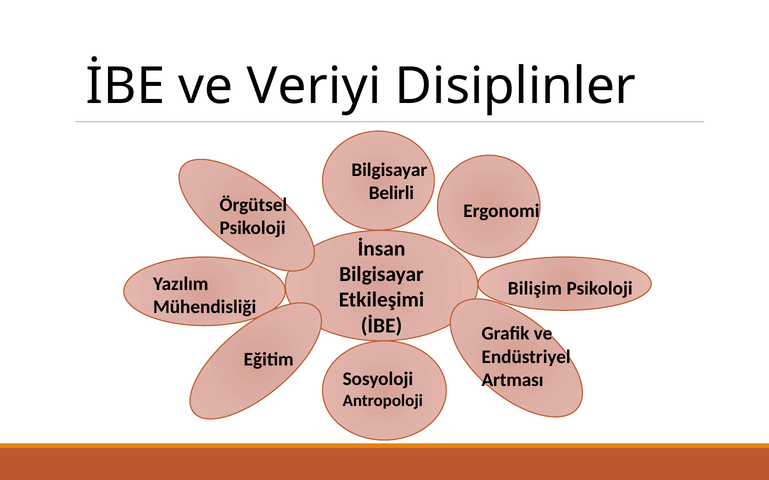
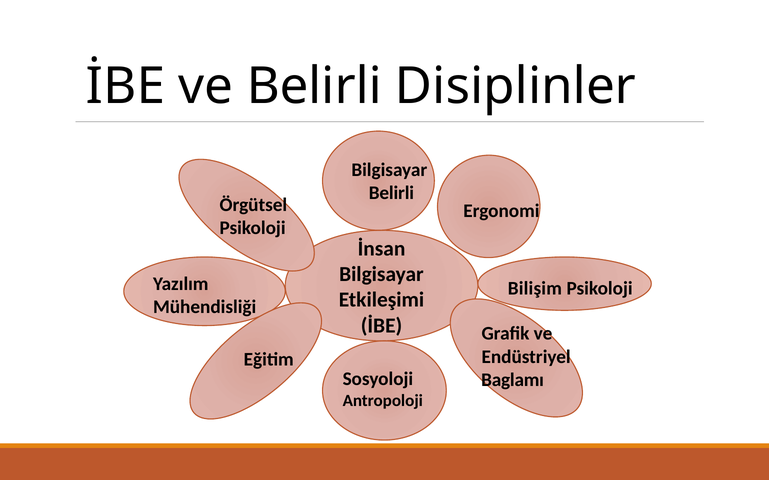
ve Veriyi: Veriyi -> Belirli (314, 86)
Artması: Artması -> Baglamı (513, 380)
